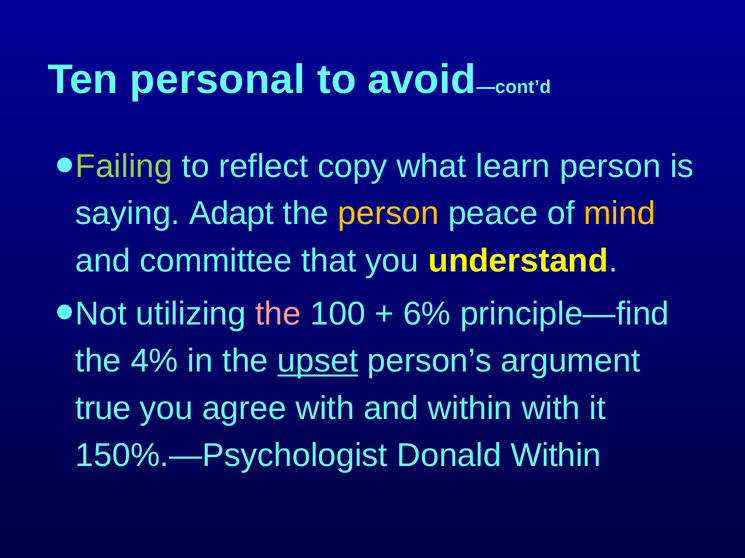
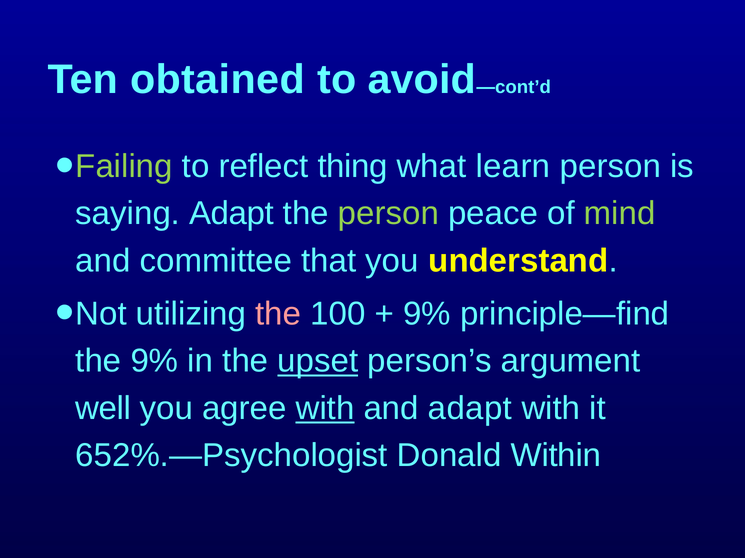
personal: personal -> obtained (218, 80)
copy: copy -> thing (353, 167)
person colour: yellow -> light green (388, 214)
mind colour: yellow -> light green (620, 214)
6%: 6% -> 9% (427, 314)
the 4%: 4% -> 9% (154, 362)
true: true -> well (103, 409)
with underline: none -> present (325, 409)
and within: within -> adapt (470, 409)
150%.—Psychologist: 150%.—Psychologist -> 652%.—Psychologist (232, 456)
